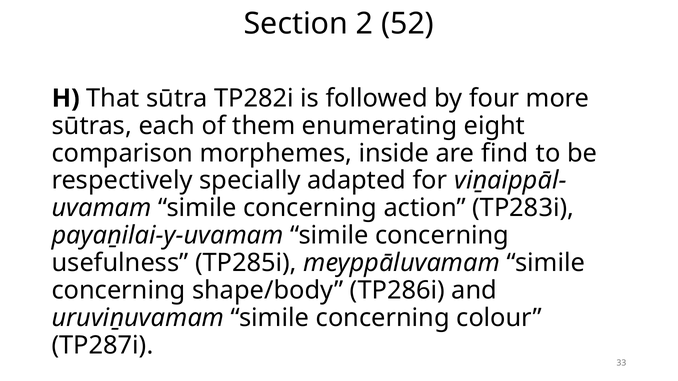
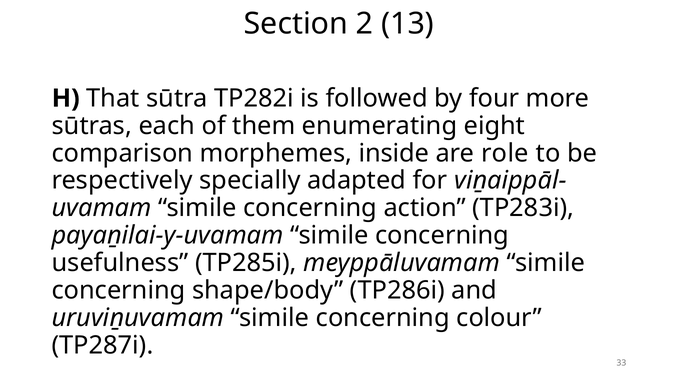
52: 52 -> 13 (408, 24)
find: find -> role (505, 153)
